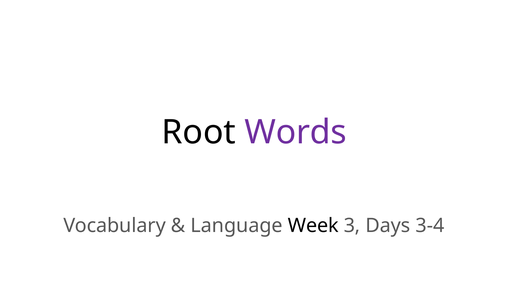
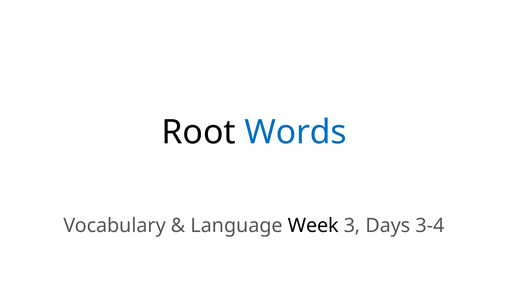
Words colour: purple -> blue (296, 132)
